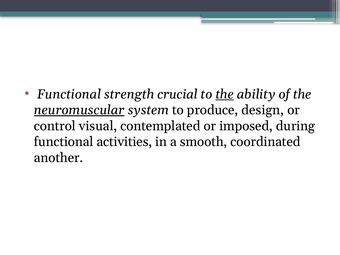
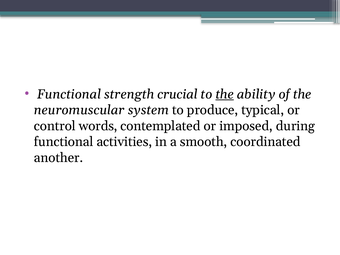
neuromuscular underline: present -> none (79, 110)
design: design -> typical (263, 110)
visual: visual -> words (98, 126)
